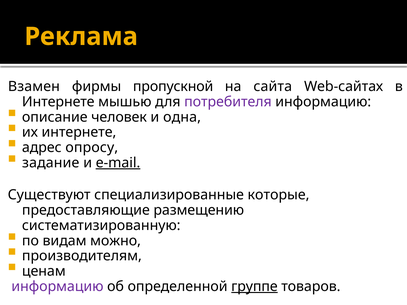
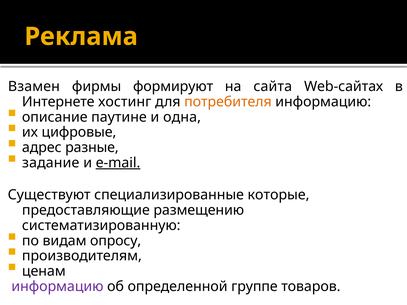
пропускной: пропускной -> формируют (173, 87)
мышью: мышью -> хостинг (125, 102)
потребителя colour: purple -> orange (228, 102)
человек: человек -> паутине (119, 117)
их интернете: интернете -> цифровые (79, 132)
опросу: опросу -> разные (92, 148)
можно: можно -> опросу (116, 241)
группе underline: present -> none (254, 287)
